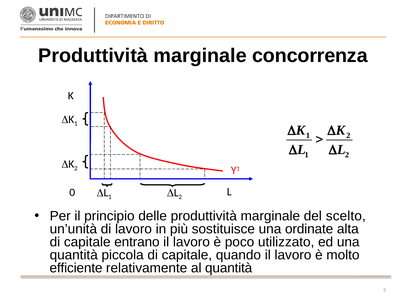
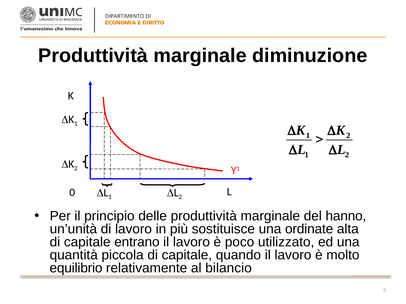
concorrenza: concorrenza -> diminuzione (310, 56)
scelto: scelto -> hanno (346, 217)
efficiente: efficiente -> equilibrio (76, 268)
al quantità: quantità -> bilancio (229, 268)
